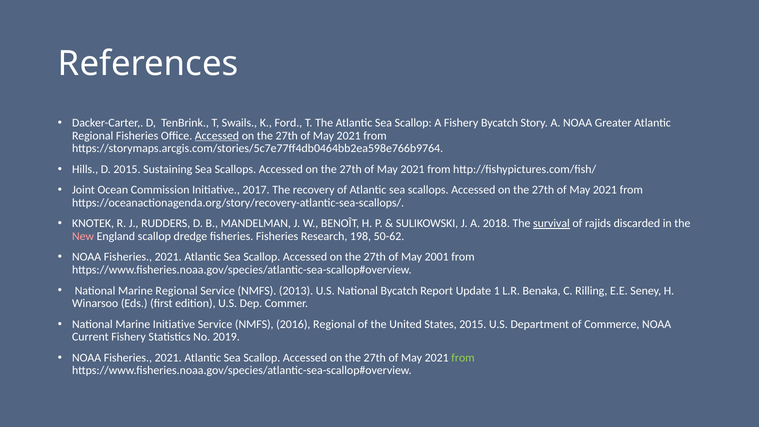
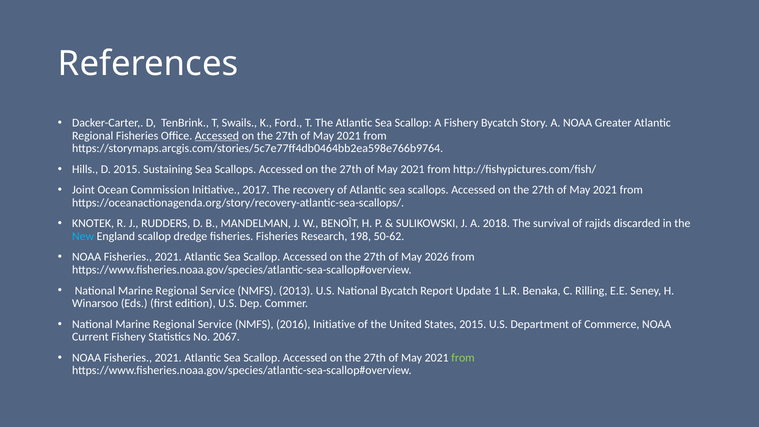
survival underline: present -> none (551, 223)
New colour: pink -> light blue (83, 236)
2001: 2001 -> 2026 (437, 257)
Initiative: Initiative -> Regional (174, 324)
2016 Regional: Regional -> Initiative (334, 324)
2019: 2019 -> 2067 (226, 337)
